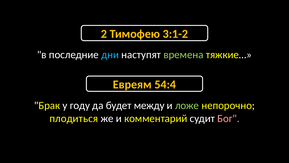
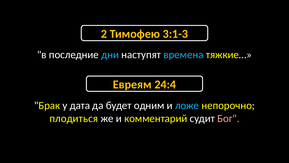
3:1-2: 3:1-2 -> 3:1-3 (175, 34)
времена colour: light green -> light blue (183, 55)
54:4: 54:4 -> 24:4 (165, 84)
году: году -> дата (80, 105)
между: между -> одним (149, 105)
ложе colour: light green -> light blue (187, 105)
